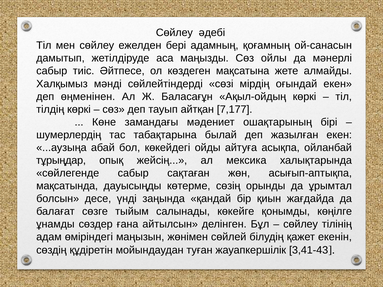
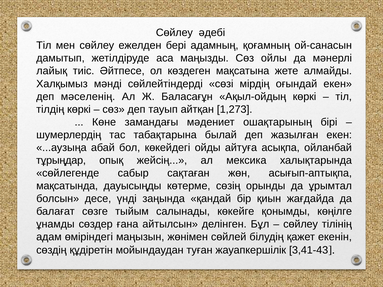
сабыр: сабыр -> лайық (52, 71)
өңменінен: өңменінен -> мәселенің (88, 97)
7,177: 7,177 -> 1,273 (235, 109)
